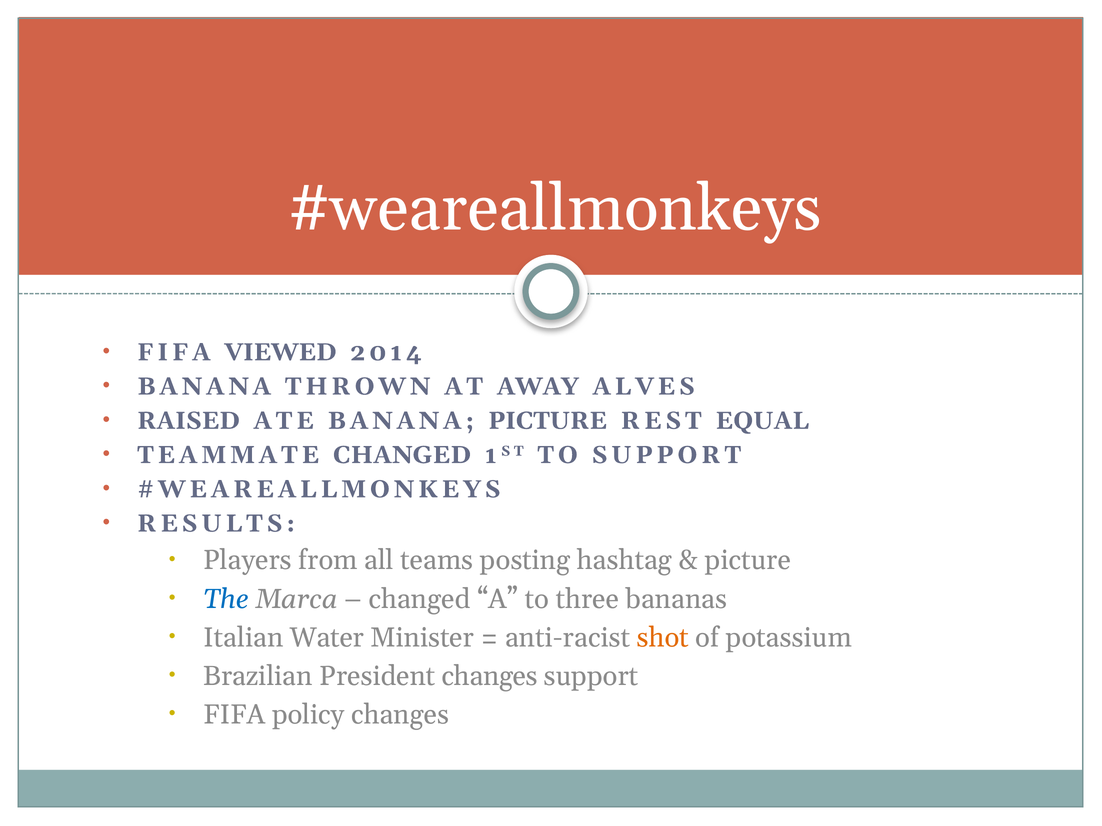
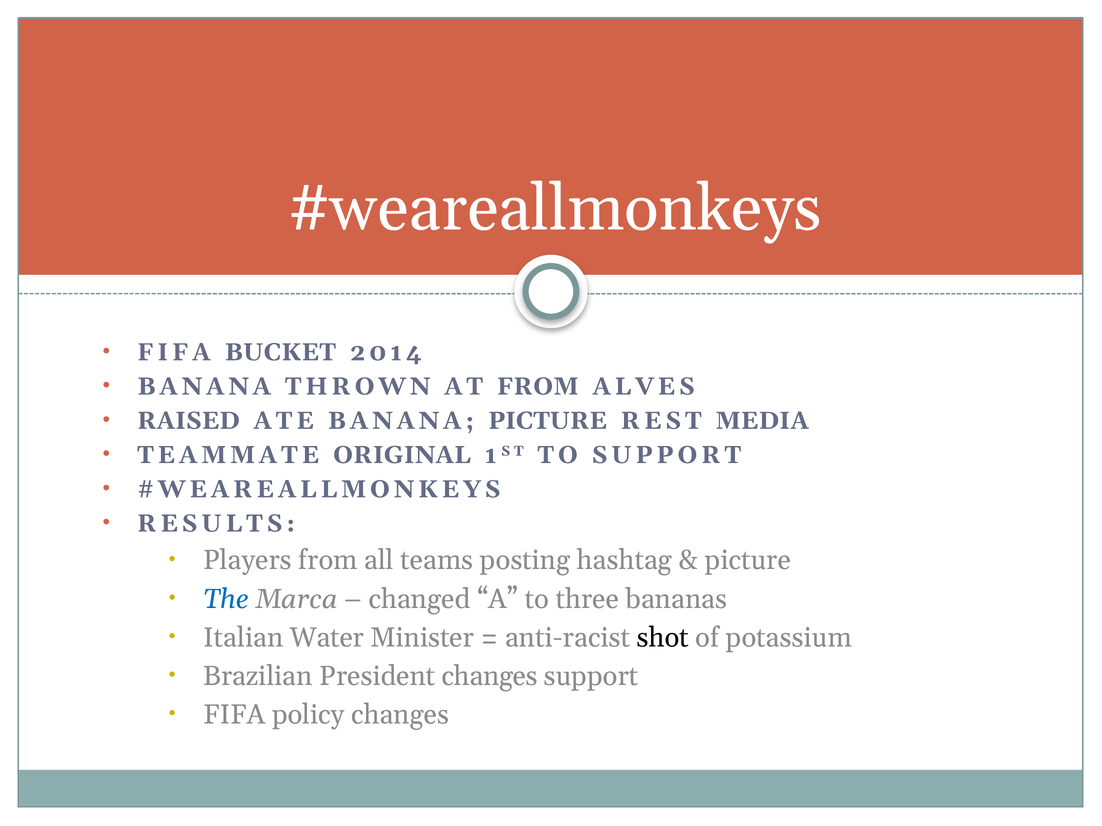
VIEWED: VIEWED -> BUCKET (280, 352)
AT AWAY: AWAY -> FROM (538, 387)
EQUAL: EQUAL -> MEDIA (762, 421)
TEAMMATE CHANGED: CHANGED -> ORIGINAL (402, 455)
shot colour: orange -> black (663, 638)
